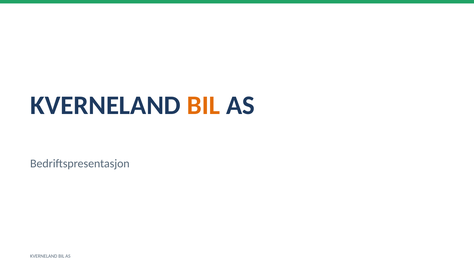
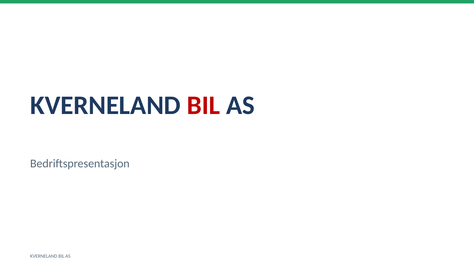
BIL colour: orange -> red (203, 105)
